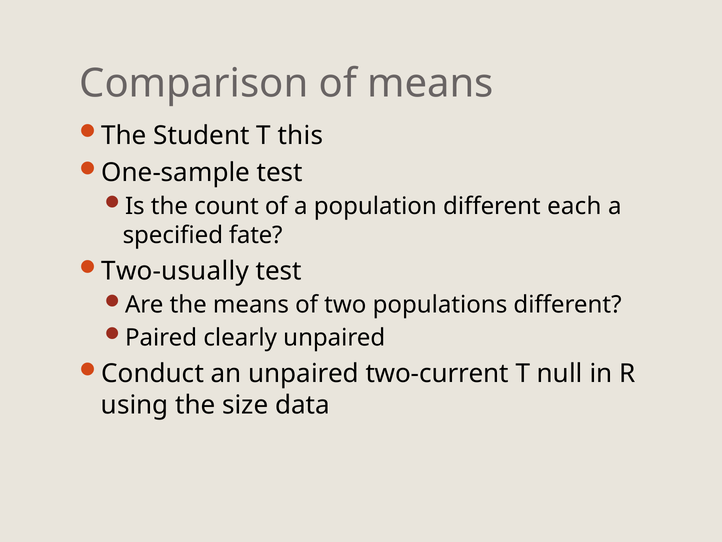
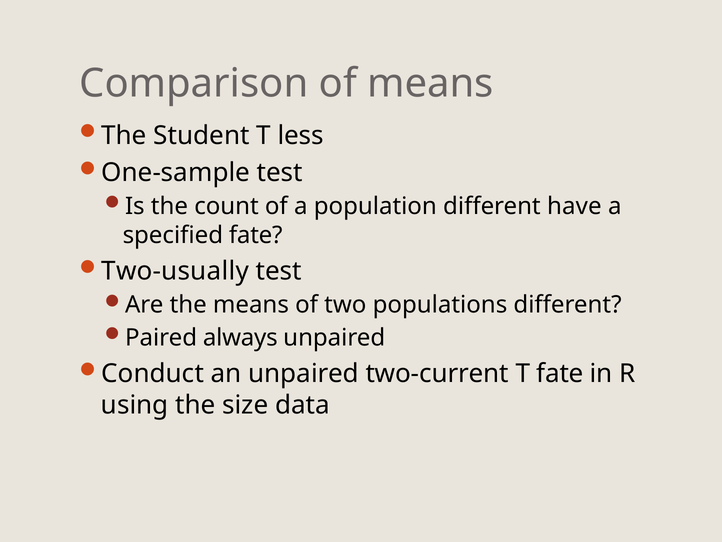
this: this -> less (301, 135)
each: each -> have (574, 206)
clearly: clearly -> always (240, 337)
T null: null -> fate (560, 373)
